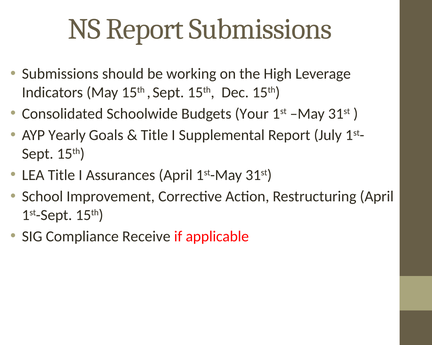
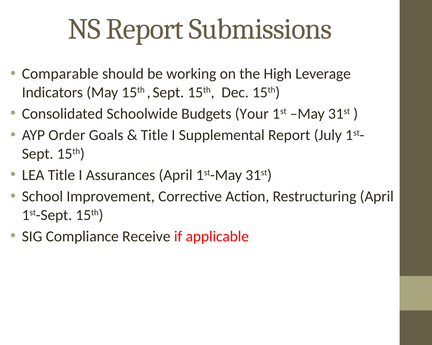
Submissions: Submissions -> Comparable (60, 74)
Yearly: Yearly -> Order (67, 135)
